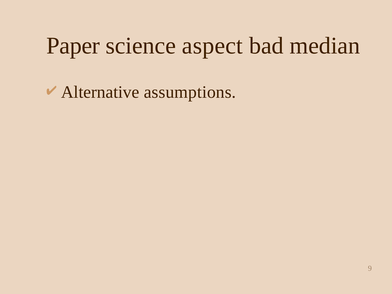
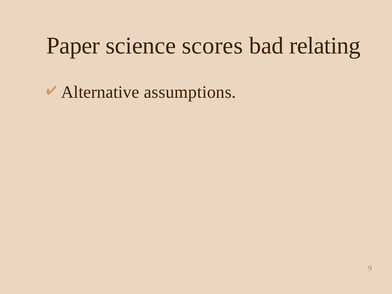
aspect: aspect -> scores (212, 46)
median: median -> relating (325, 46)
